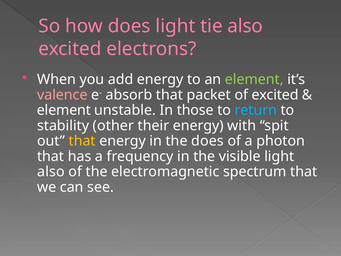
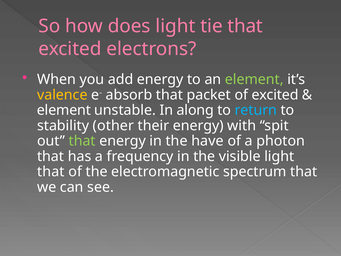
tie also: also -> that (245, 26)
valence colour: pink -> yellow (62, 95)
those: those -> along (195, 110)
that colour: yellow -> light green (82, 141)
the does: does -> have (207, 141)
also: also -> that (51, 172)
